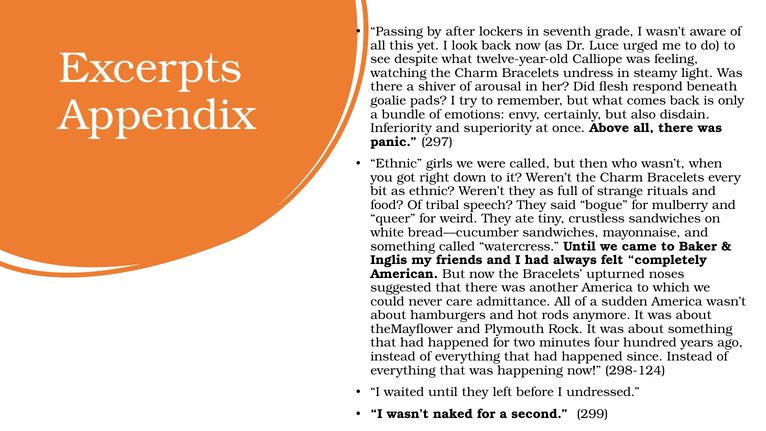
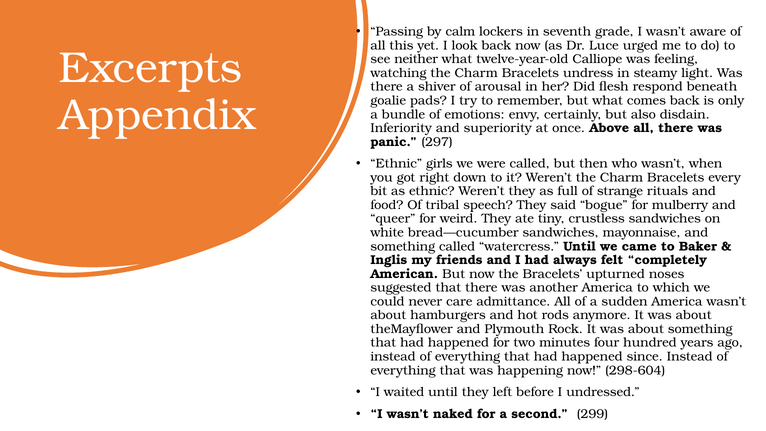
after: after -> calm (460, 32)
despite: despite -> neither (416, 59)
298-124: 298-124 -> 298-604 (635, 370)
